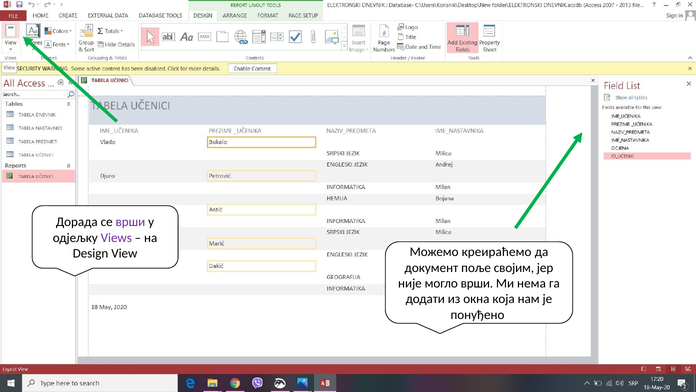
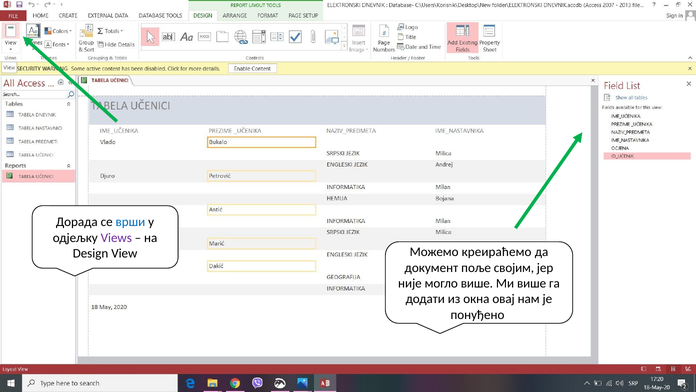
врши colour: purple -> blue (130, 222)
могло врши: врши -> више (477, 283)
Ми нема: нема -> више (532, 283)
која: која -> овај (504, 299)
